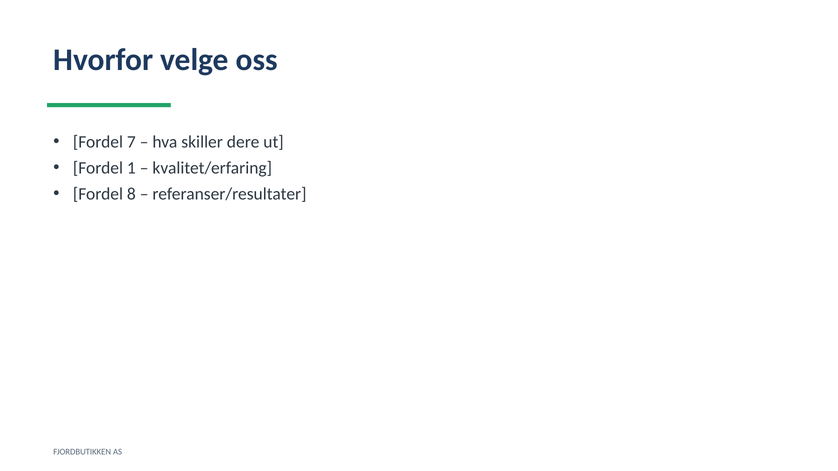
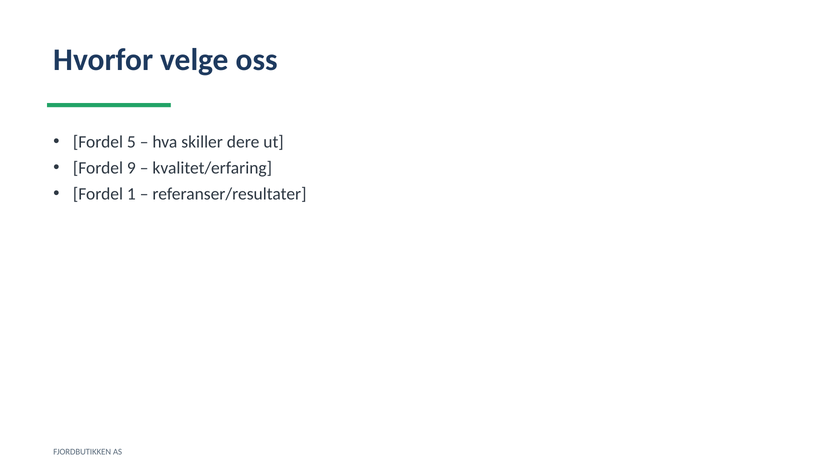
7: 7 -> 5 (131, 142)
1: 1 -> 9 (131, 168)
8: 8 -> 1 (131, 194)
